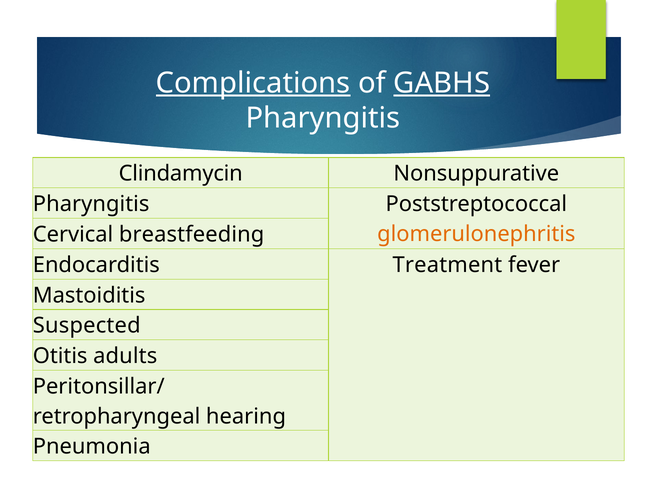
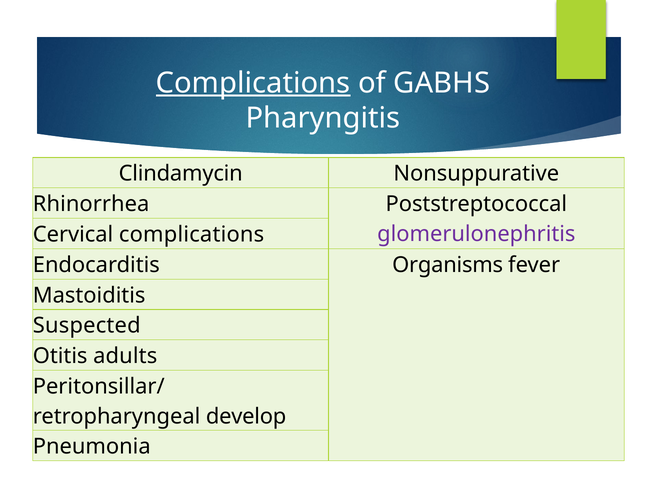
GABHS underline: present -> none (442, 83)
Pharyngitis: Pharyngitis -> Rhinorrhea (91, 204)
glomerulonephritis colour: orange -> purple (476, 234)
Cervical breastfeeding: breastfeeding -> complications (192, 234)
Treatment: Treatment -> Organisms (448, 265)
hearing: hearing -> develop (246, 416)
